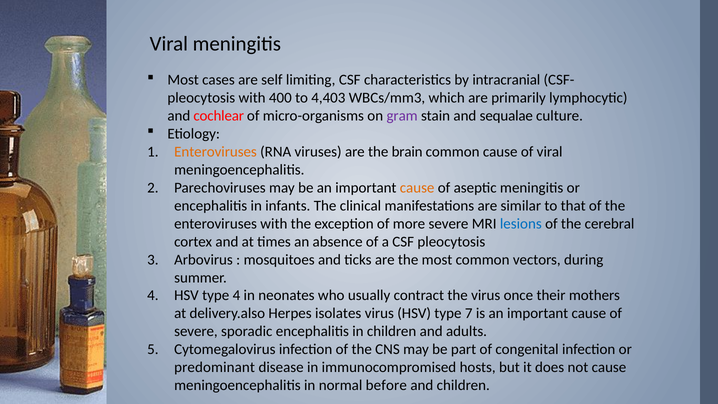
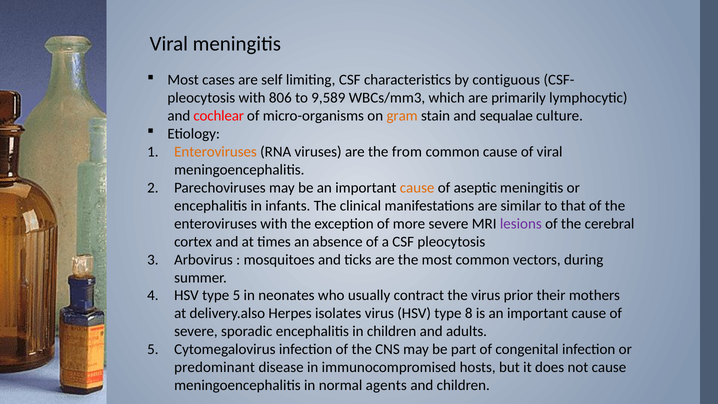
intracranial: intracranial -> contiguous (506, 80)
400: 400 -> 806 (280, 98)
4,403: 4,403 -> 9,589 (328, 98)
gram colour: purple -> orange (402, 116)
brain: brain -> from (407, 152)
lesions colour: blue -> purple (521, 224)
type 4: 4 -> 5 (236, 296)
once: once -> prior (518, 296)
7: 7 -> 8 (469, 313)
before: before -> agents (386, 385)
